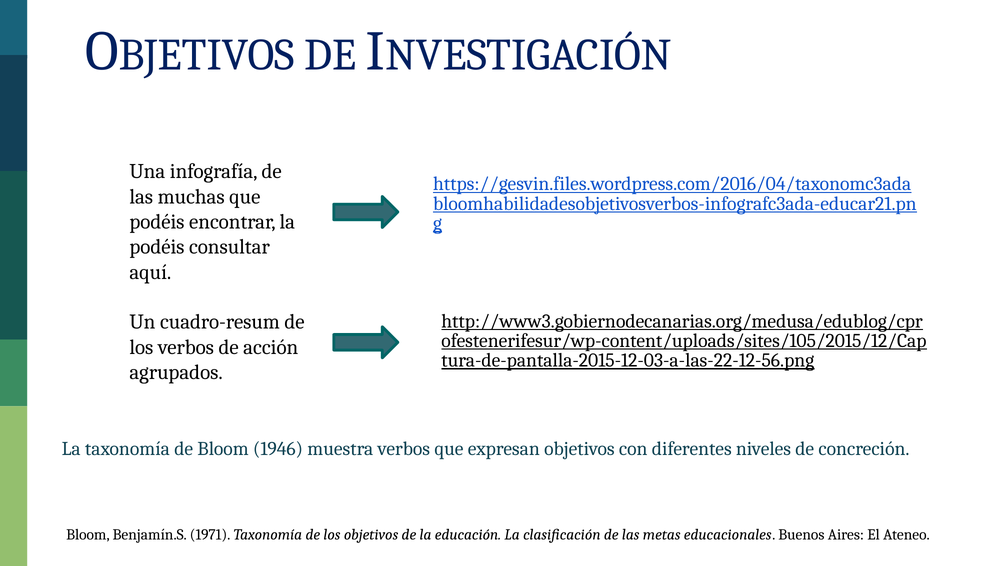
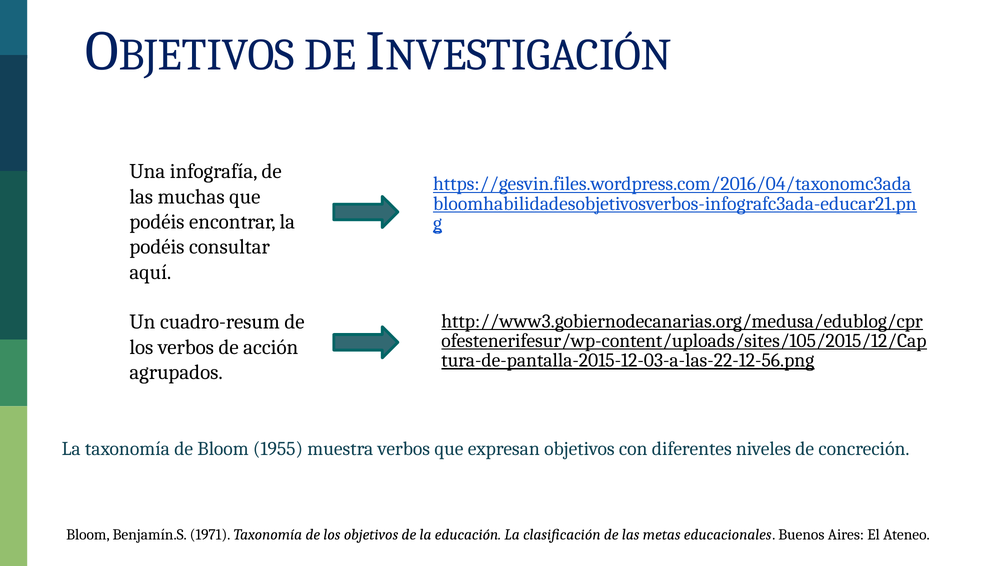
1946: 1946 -> 1955 (278, 449)
